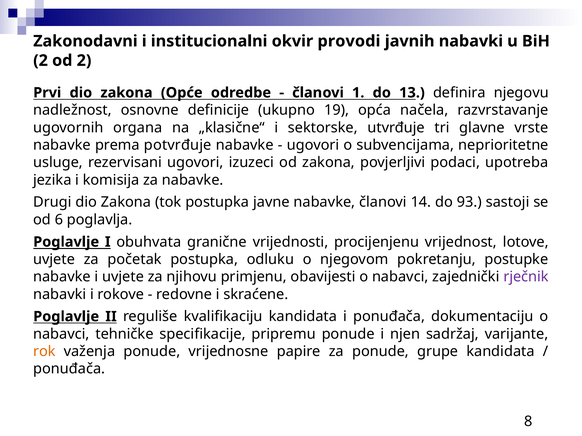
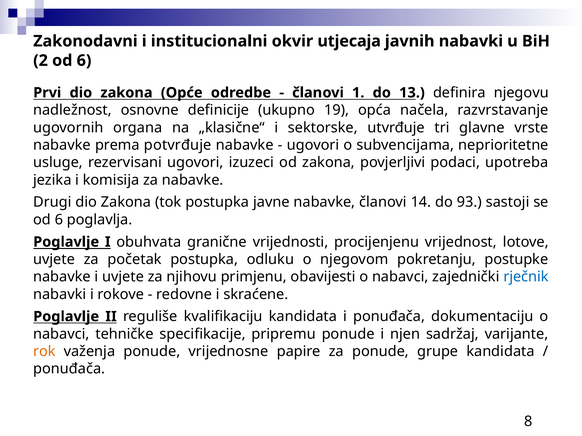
provodi: provodi -> utjecaja (349, 41)
2 od 2: 2 -> 6 (84, 61)
rječnik colour: purple -> blue (526, 277)
